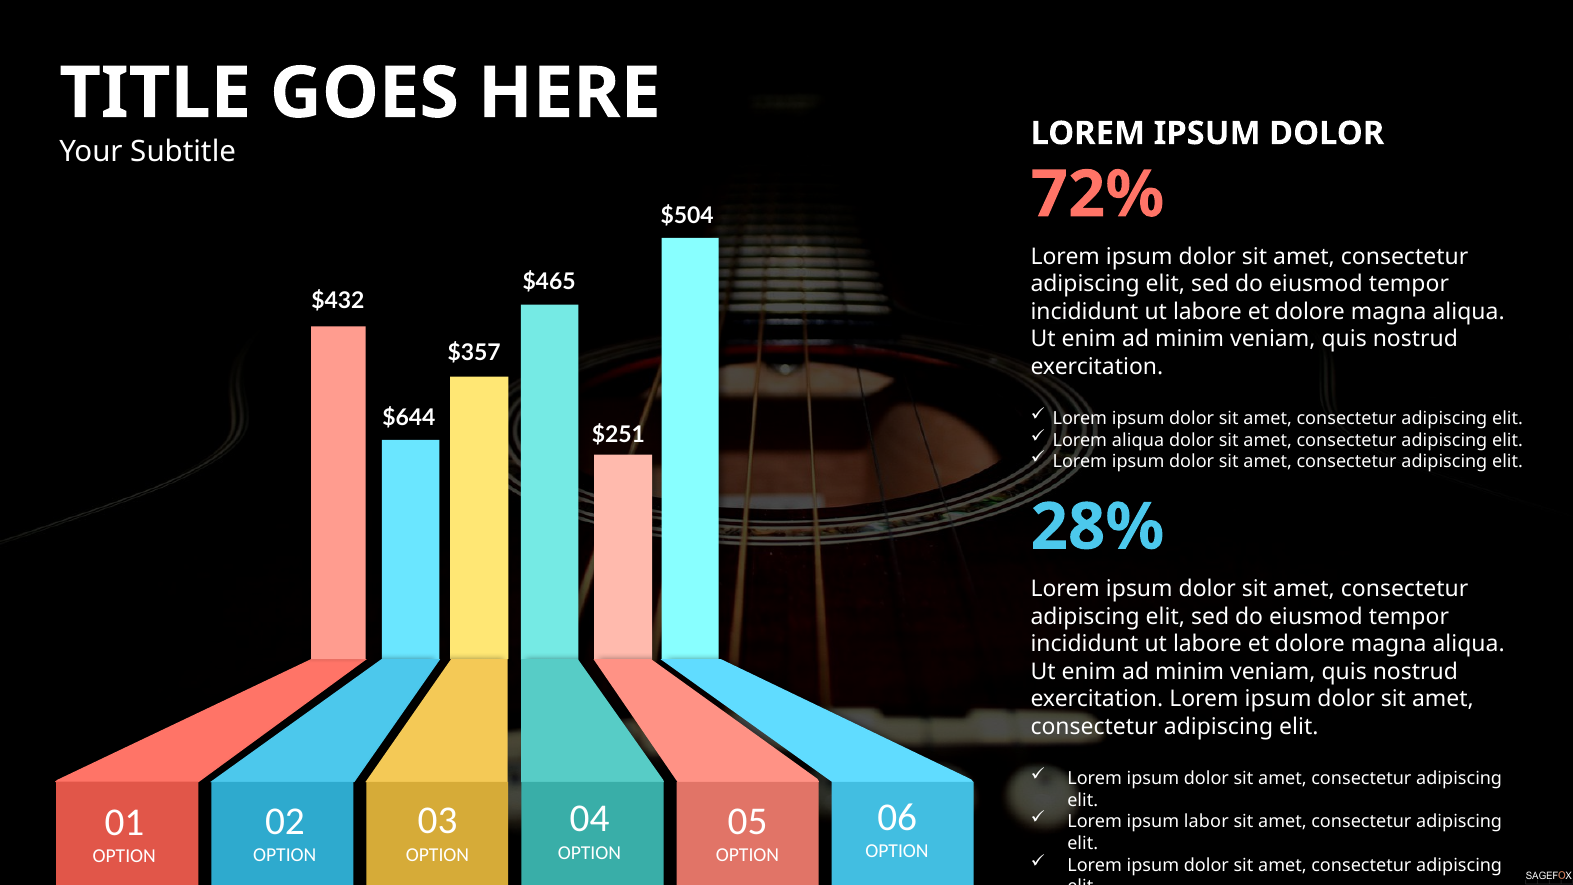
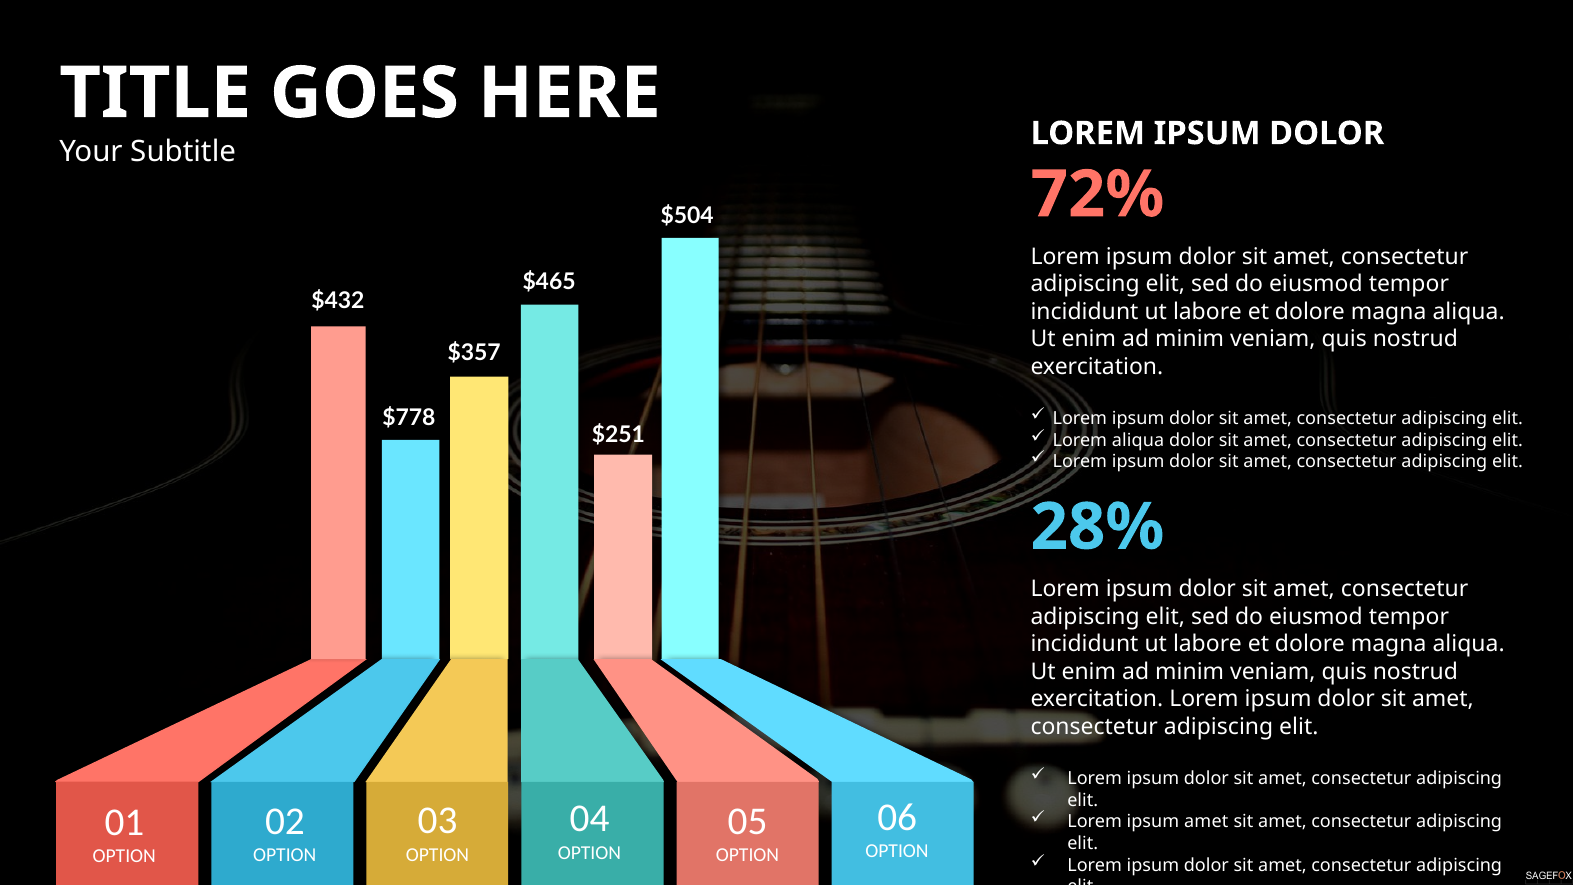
$644: $644 -> $778 (409, 417)
ipsum labor: labor -> amet (1206, 822)
